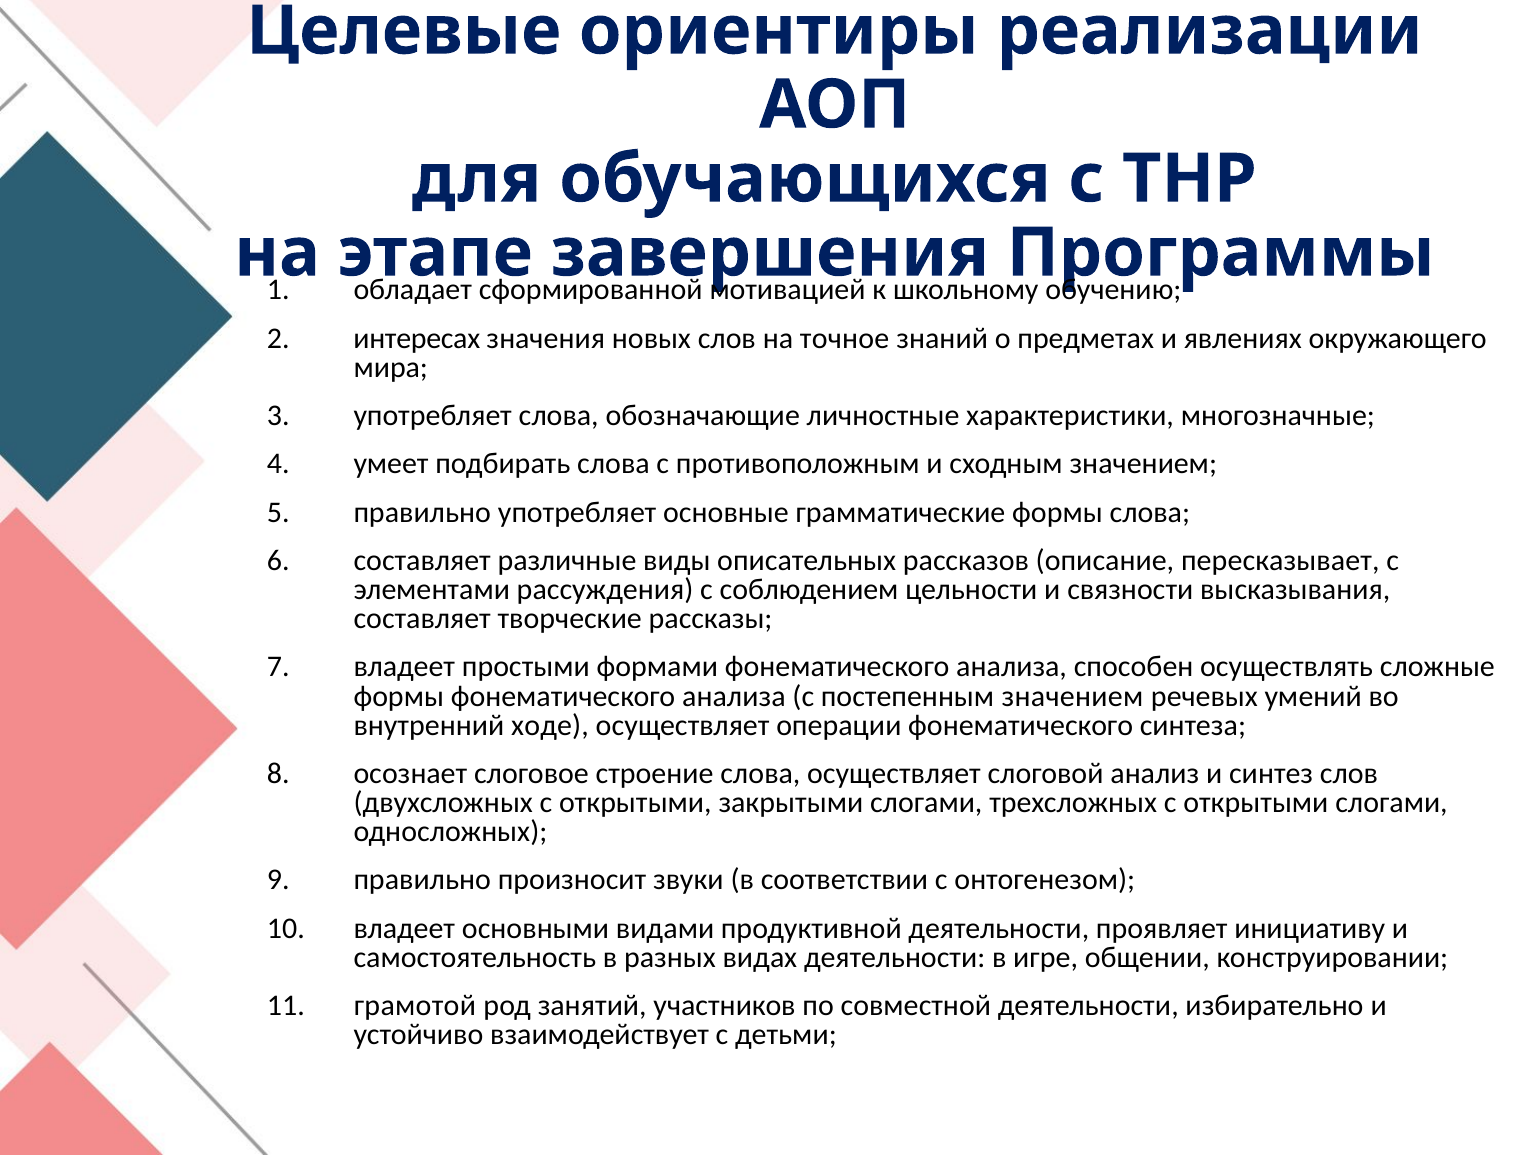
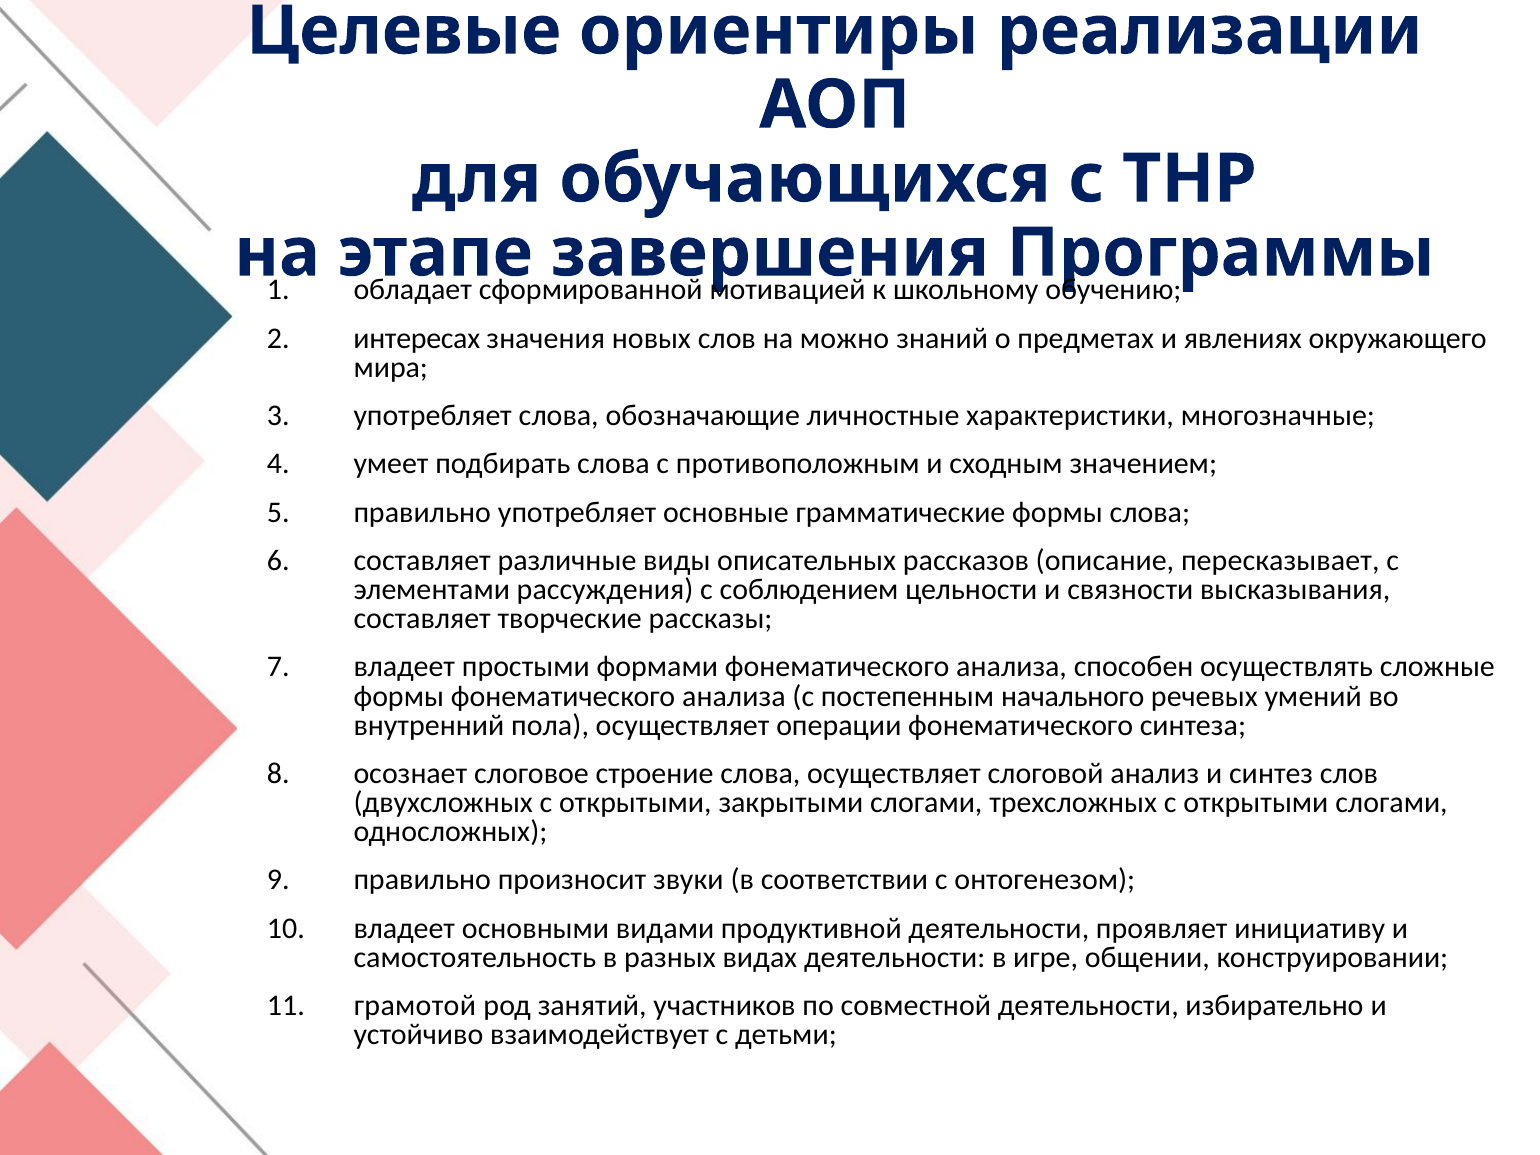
точное: точное -> можно (845, 338)
постепенным значением: значением -> начального (1073, 696)
ходе: ходе -> пола (550, 725)
